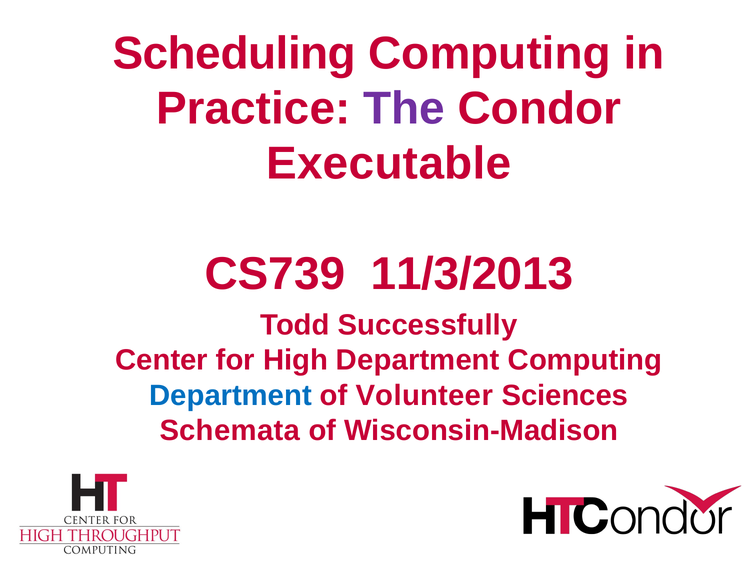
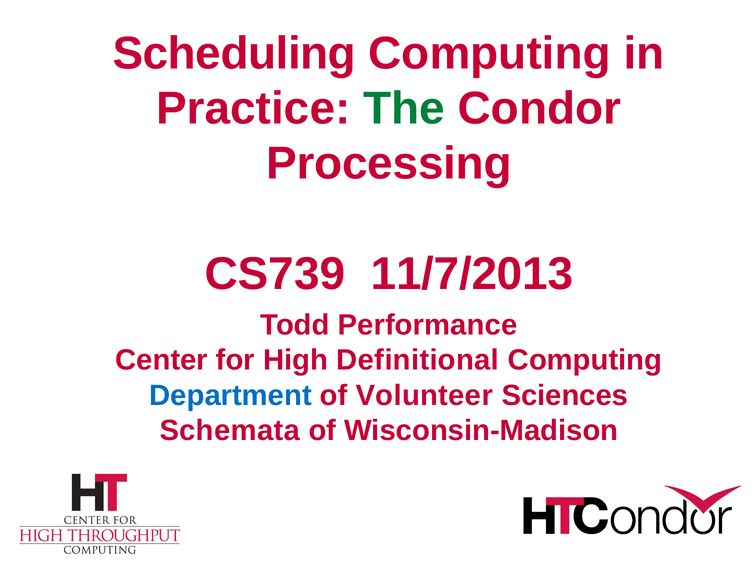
The colour: purple -> green (404, 109)
Executable: Executable -> Processing (389, 164)
11/3/2013: 11/3/2013 -> 11/7/2013 (472, 274)
Successfully: Successfully -> Performance (428, 325)
High Department: Department -> Definitional (418, 360)
